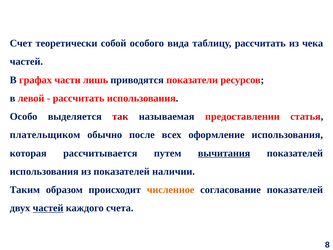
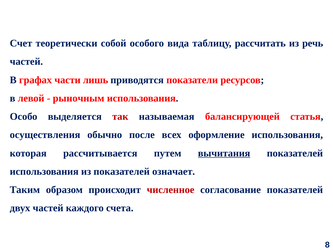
чека: чека -> речь (313, 43)
рассчитать: рассчитать -> рыночным (79, 98)
предоставлении: предоставлении -> балансирующей (242, 116)
плательщиком: плательщиком -> осуществления (45, 135)
наличии: наличии -> означает (174, 171)
численное colour: orange -> red (171, 190)
частей underline: present -> none (48, 208)
